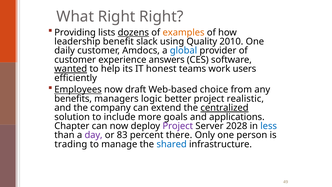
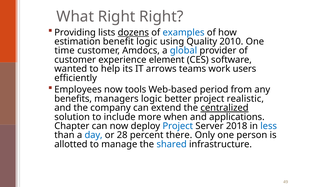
examples colour: orange -> blue (184, 32)
leadership: leadership -> estimation (77, 41)
benefit slack: slack -> logic (147, 41)
daily: daily -> time (65, 51)
answers: answers -> element (167, 60)
wanted underline: present -> none (71, 69)
honest: honest -> arrows (161, 69)
Employees underline: present -> none (78, 90)
draft: draft -> tools (136, 90)
choice: choice -> period (214, 90)
goals: goals -> when (176, 117)
Project colour: purple -> blue (178, 126)
2028: 2028 -> 2018 (237, 126)
day colour: purple -> blue (94, 135)
83: 83 -> 28 (122, 135)
trading: trading -> allotted (71, 144)
